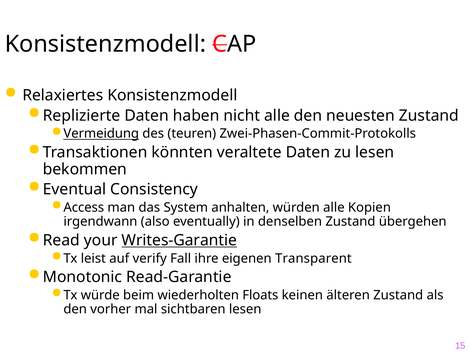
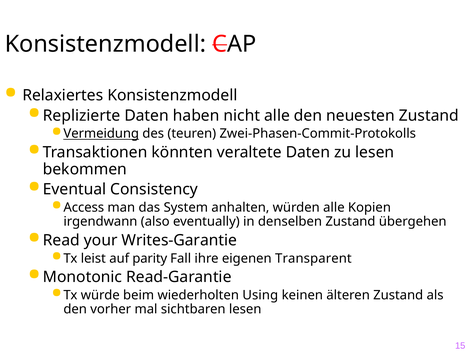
Writes-Garantie underline: present -> none (179, 240)
verify: verify -> parity (150, 258)
Floats: Floats -> Using (260, 295)
